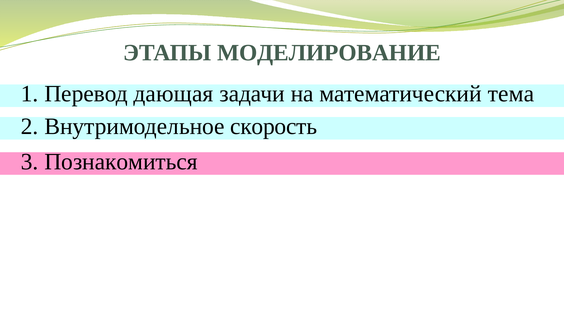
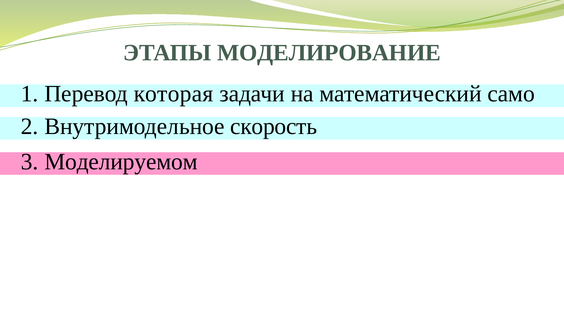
дающая: дающая -> которая (173, 94)
тема: тема -> само (511, 94)
Познакомиться: Познакомиться -> Моделируемом (121, 162)
